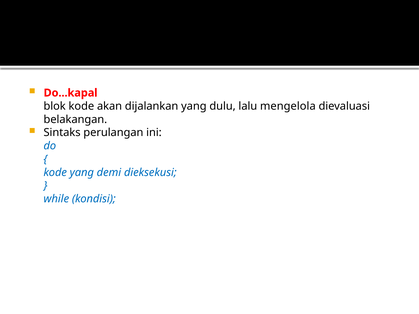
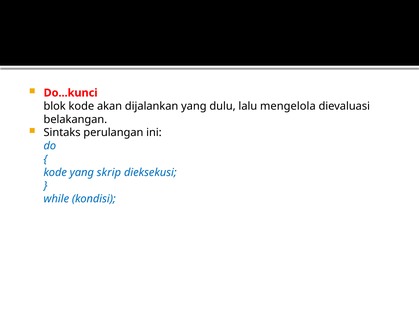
Do...kapal: Do...kapal -> Do...kunci (71, 93)
demi: demi -> skrip (109, 173)
